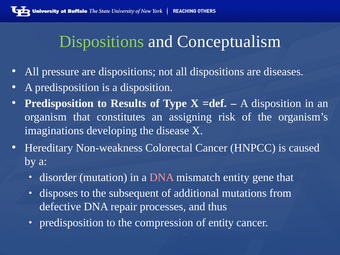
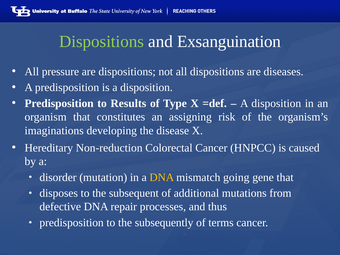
Conceptualism: Conceptualism -> Exsanguination (229, 41)
Non-weakness: Non-weakness -> Non-reduction (109, 148)
DNA colour: pink -> yellow (162, 177)
mismatch entity: entity -> going (236, 177)
compression: compression -> subsequently (164, 223)
of entity: entity -> terms (221, 223)
